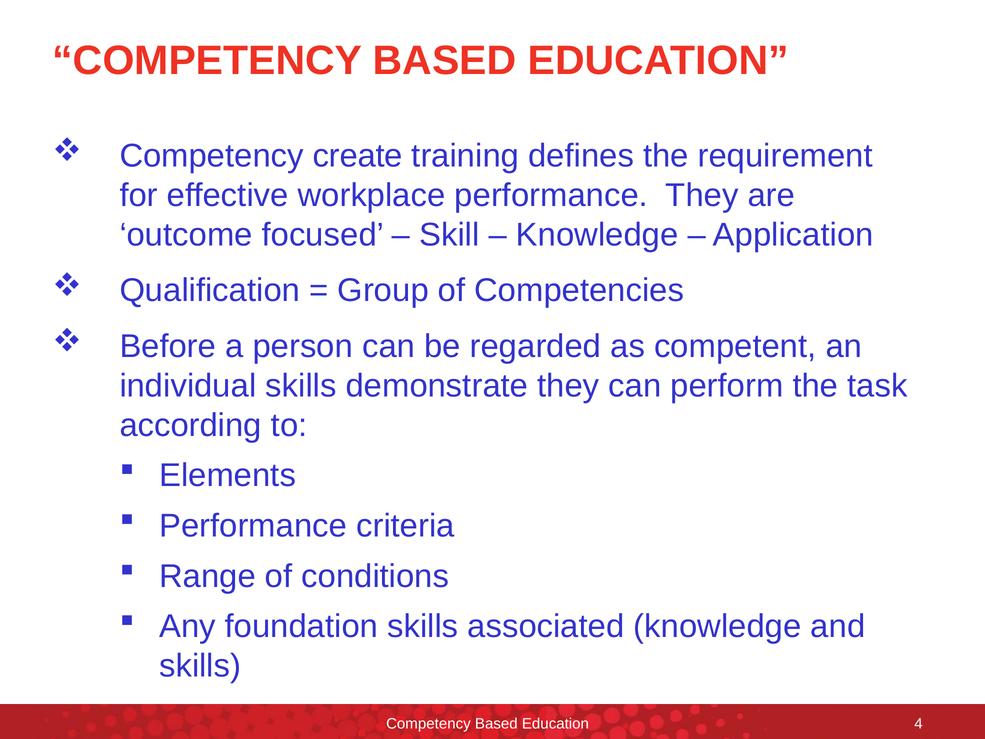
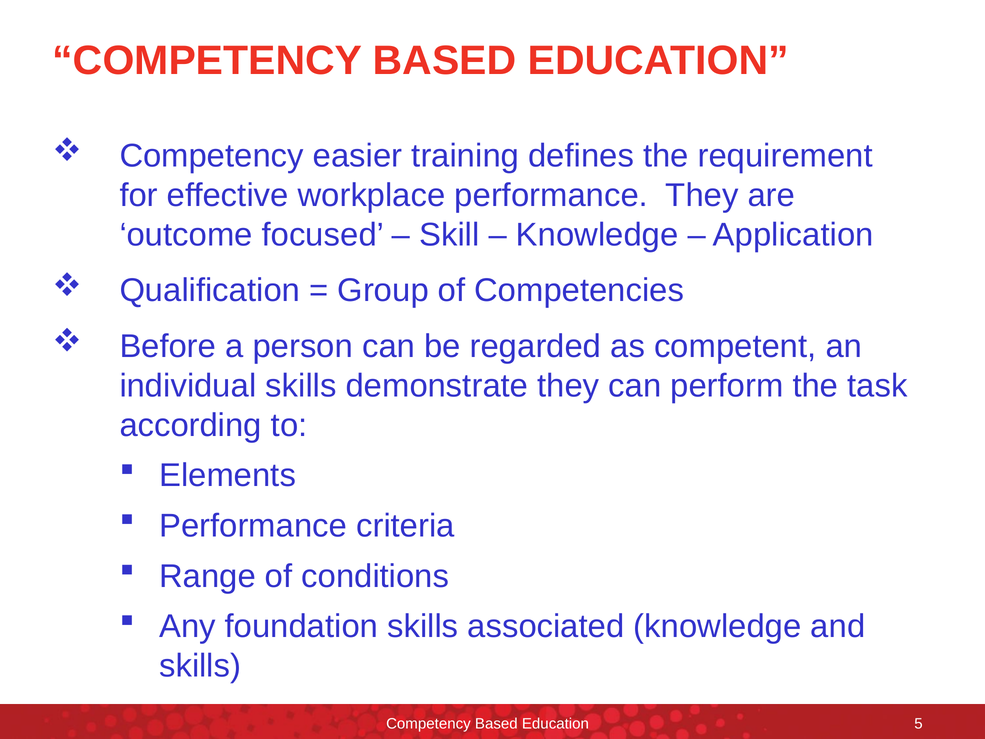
create: create -> easier (358, 156)
4: 4 -> 5 (918, 724)
